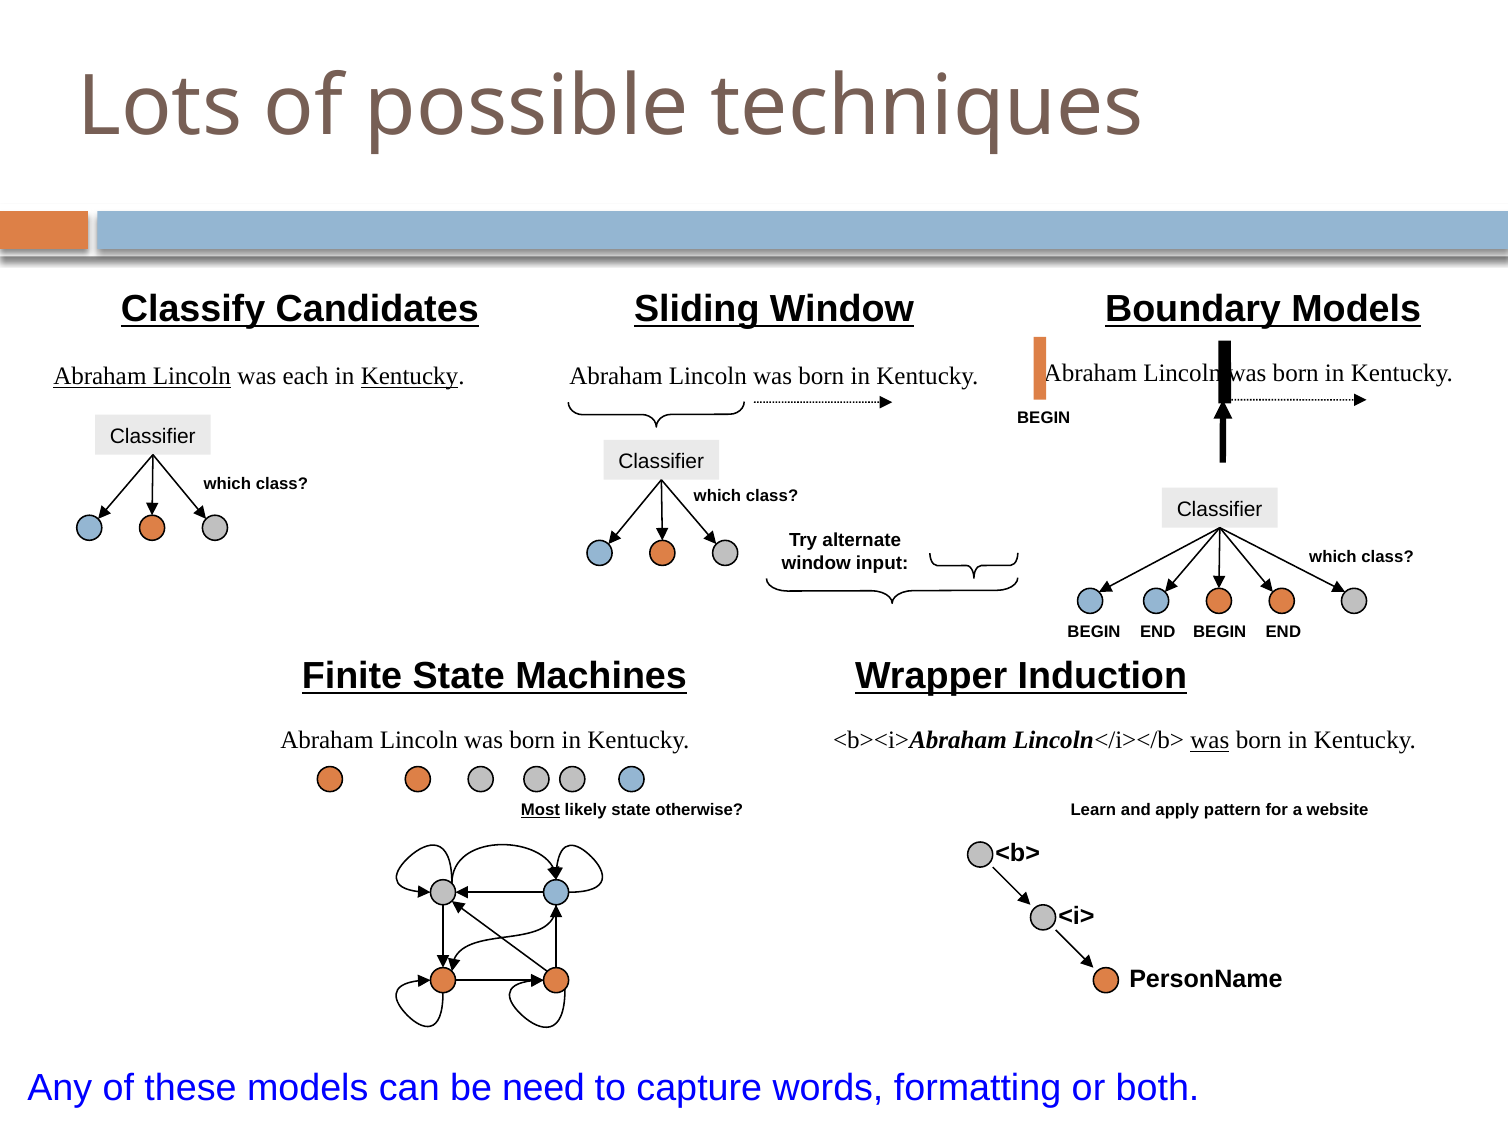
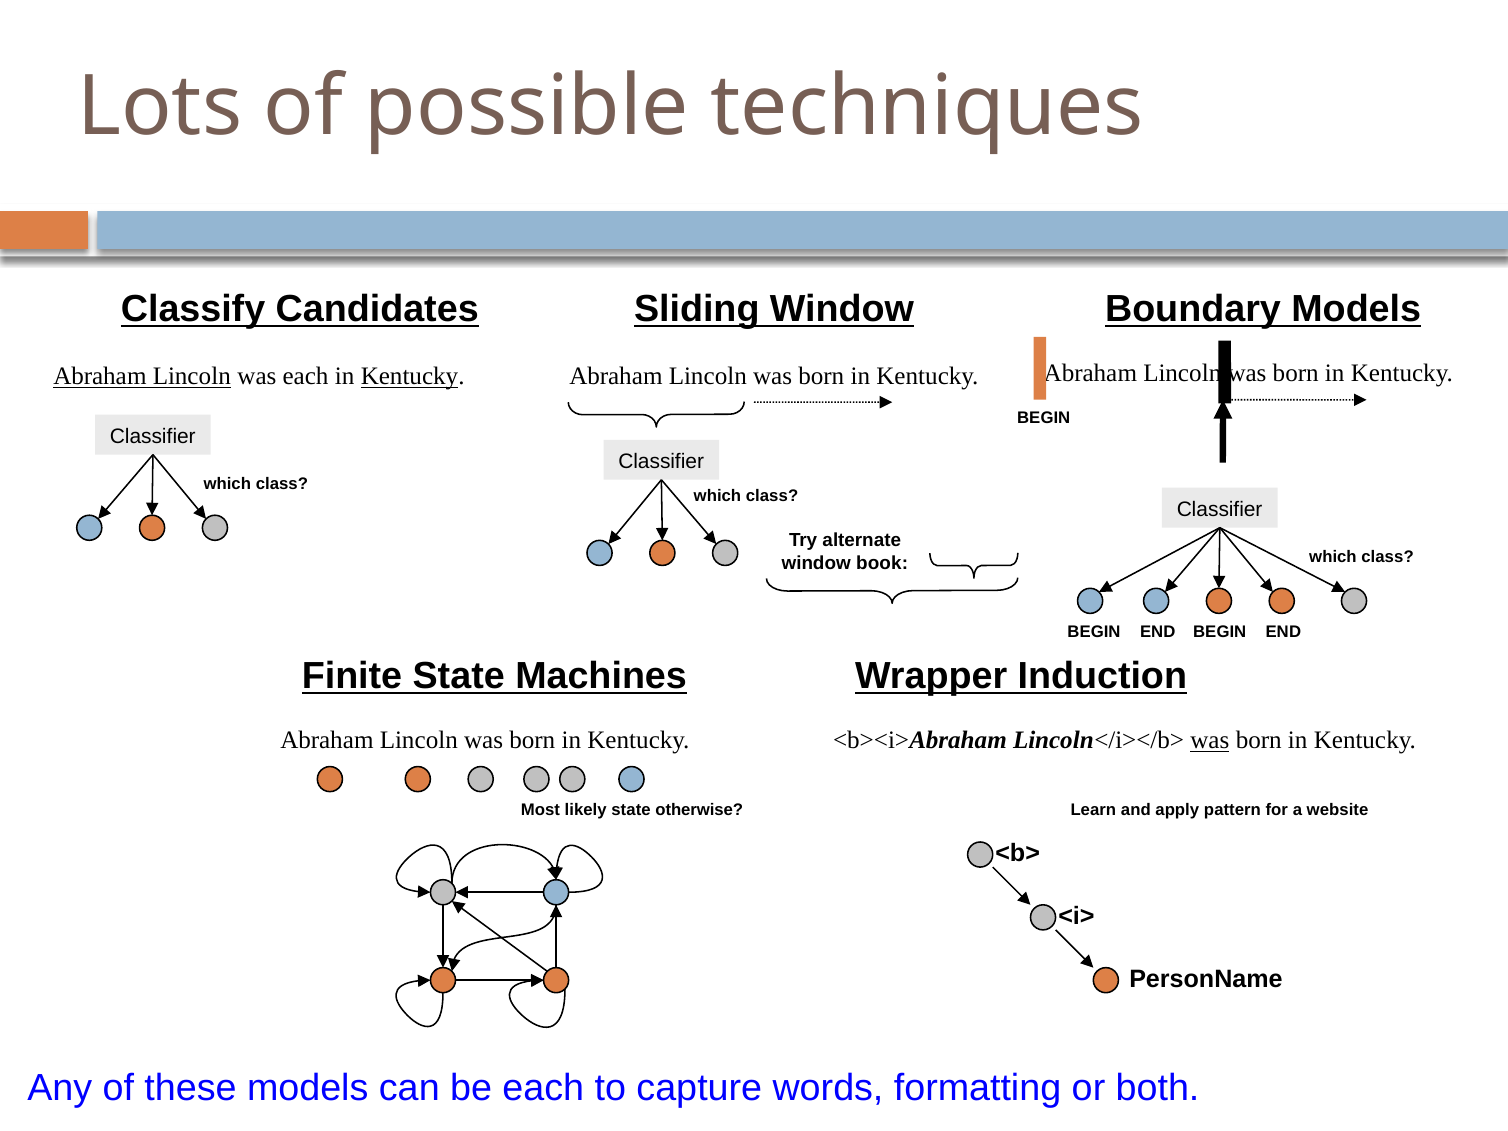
input: input -> book (882, 563)
Most underline: present -> none (540, 810)
be need: need -> each (543, 1088)
